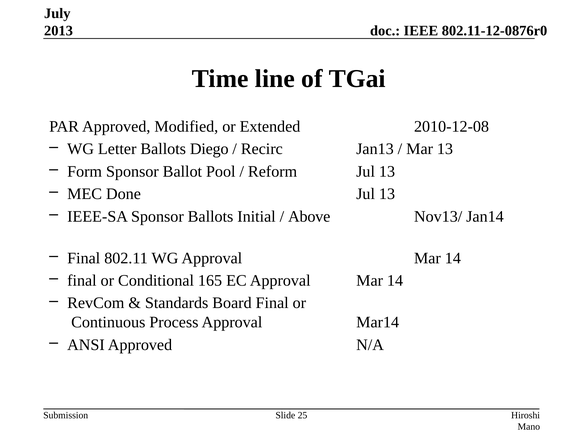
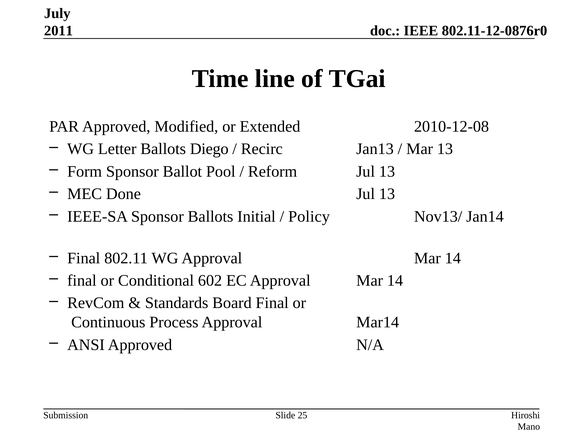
2013: 2013 -> 2011 (59, 31)
Above: Above -> Policy (309, 217)
165: 165 -> 602 (210, 281)
